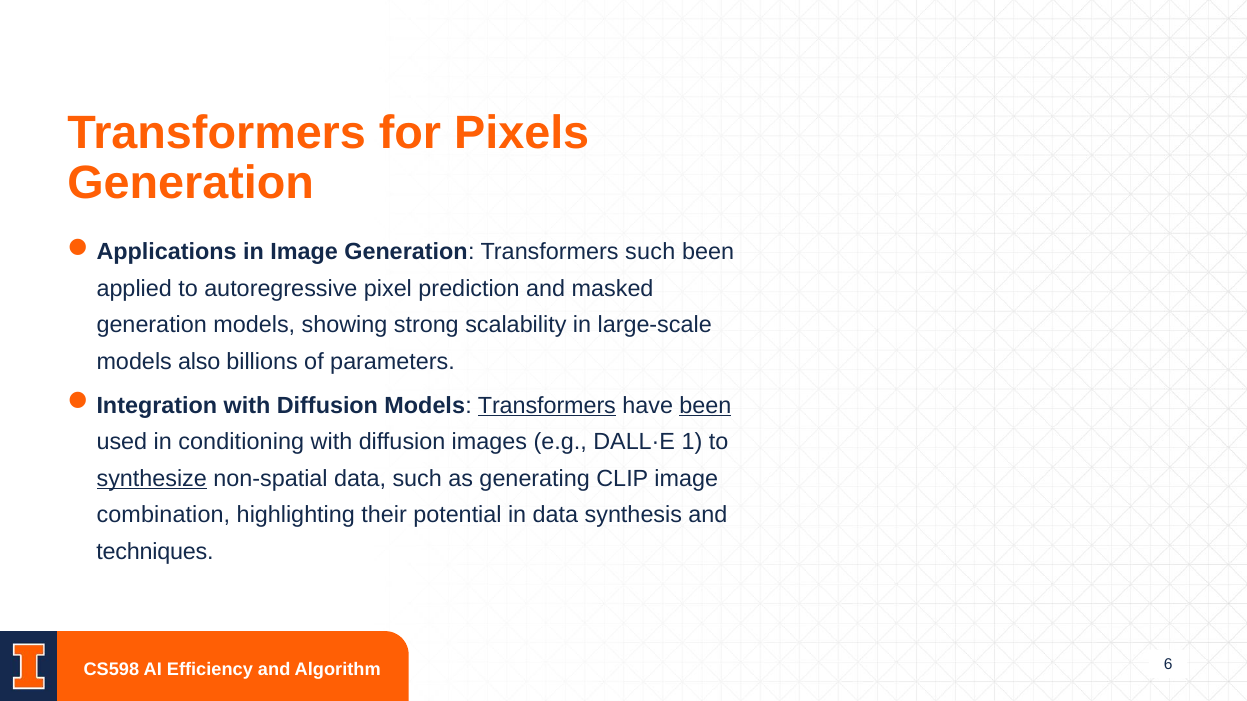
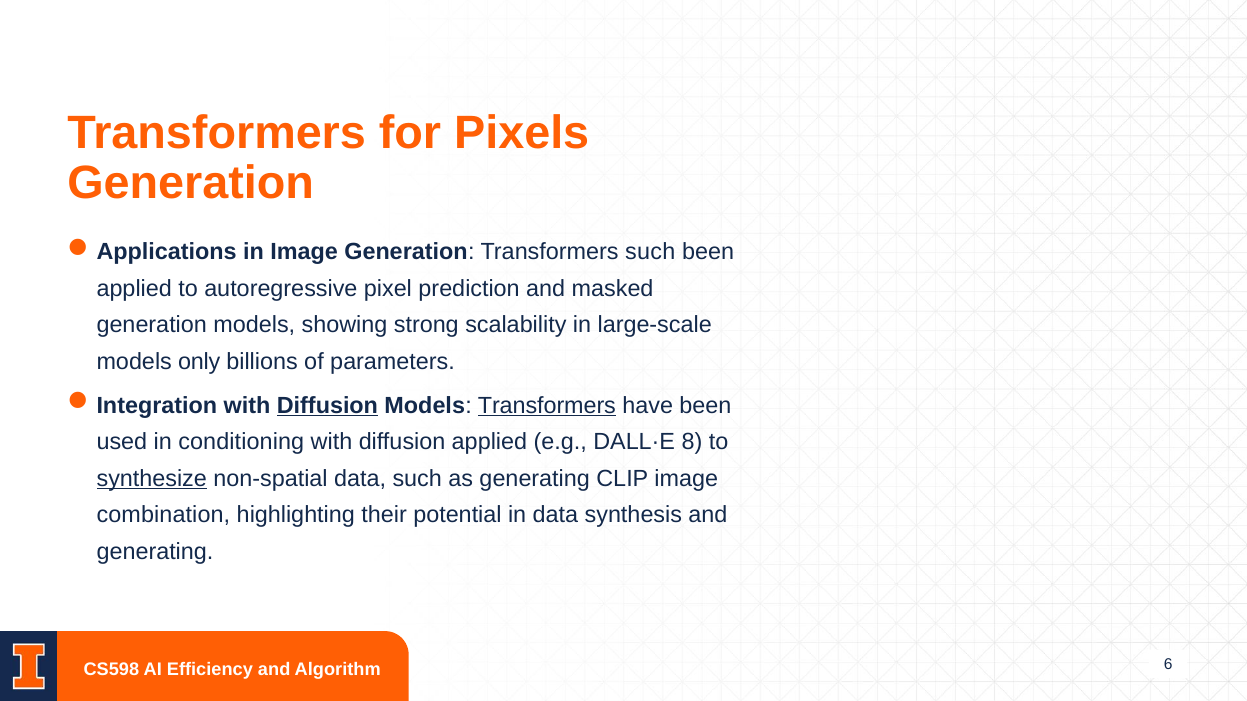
also: also -> only (199, 362)
Diffusion underline: none -> present (327, 406)
been underline: present -> none (705, 406)
diffusion images: images -> applied (489, 442)
1: 1 -> 8 (692, 442)
techniques: techniques -> generating (155, 552)
